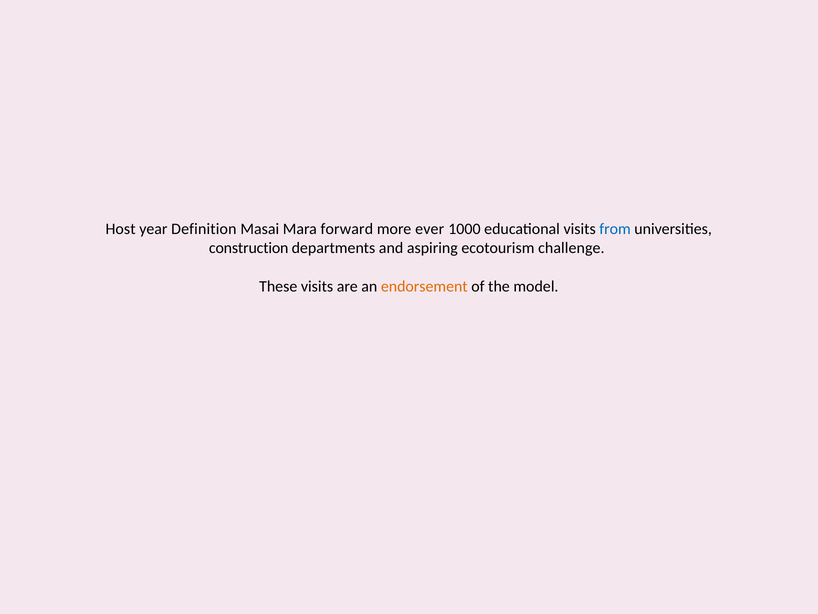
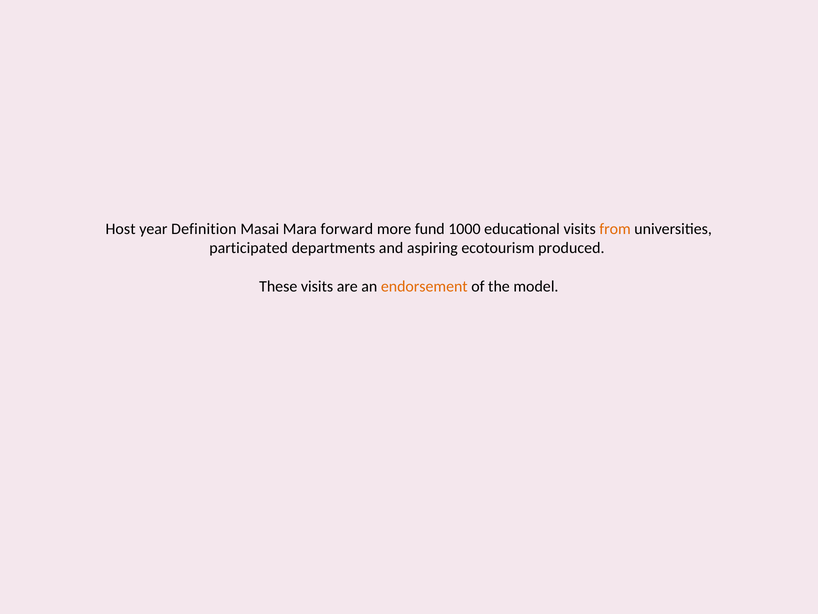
ever: ever -> fund (430, 229)
from colour: blue -> orange (615, 229)
construction: construction -> participated (249, 248)
challenge: challenge -> produced (571, 248)
